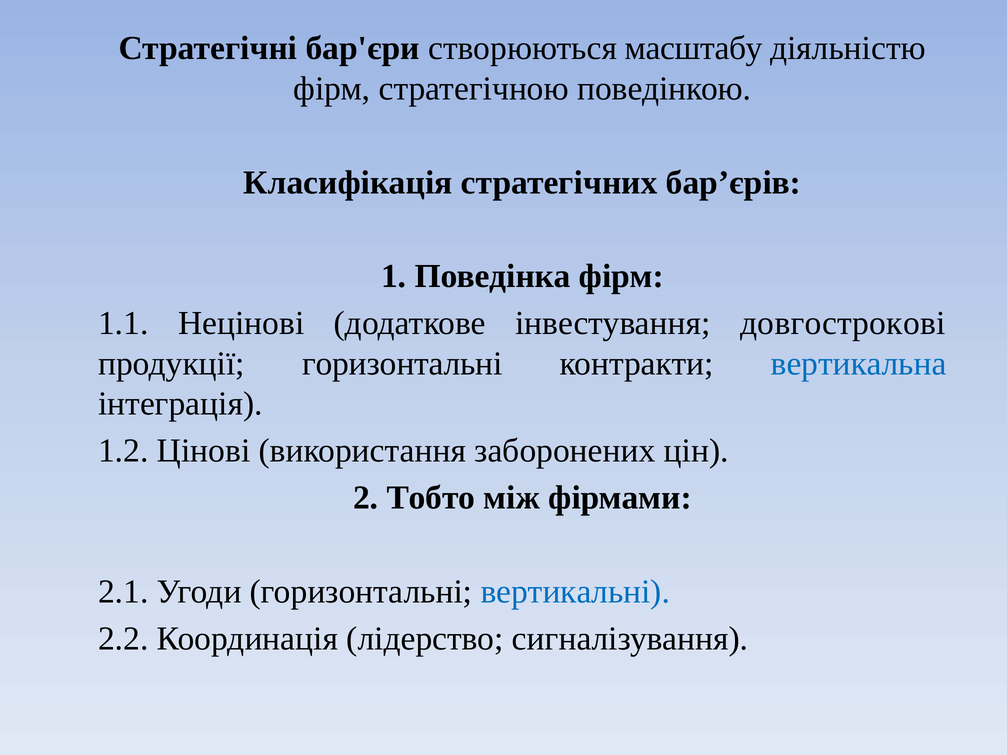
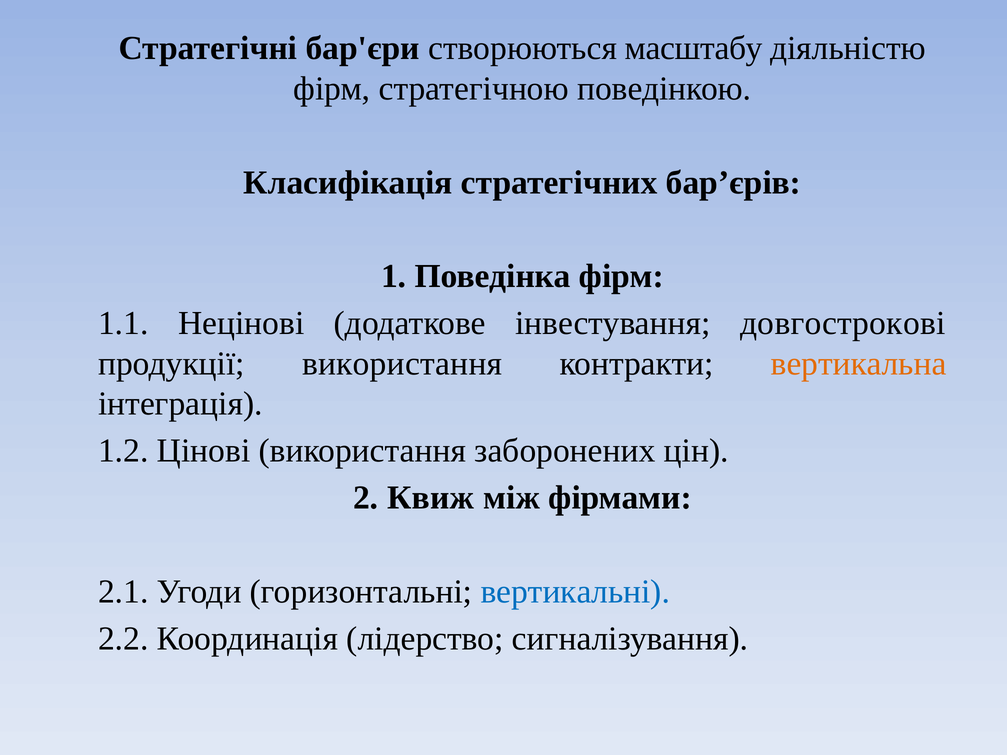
продукції горизонтальні: горизонтальні -> використання (402, 364)
вертикальна colour: blue -> orange (859, 364)
Тобто: Тобто -> Квиж (431, 498)
